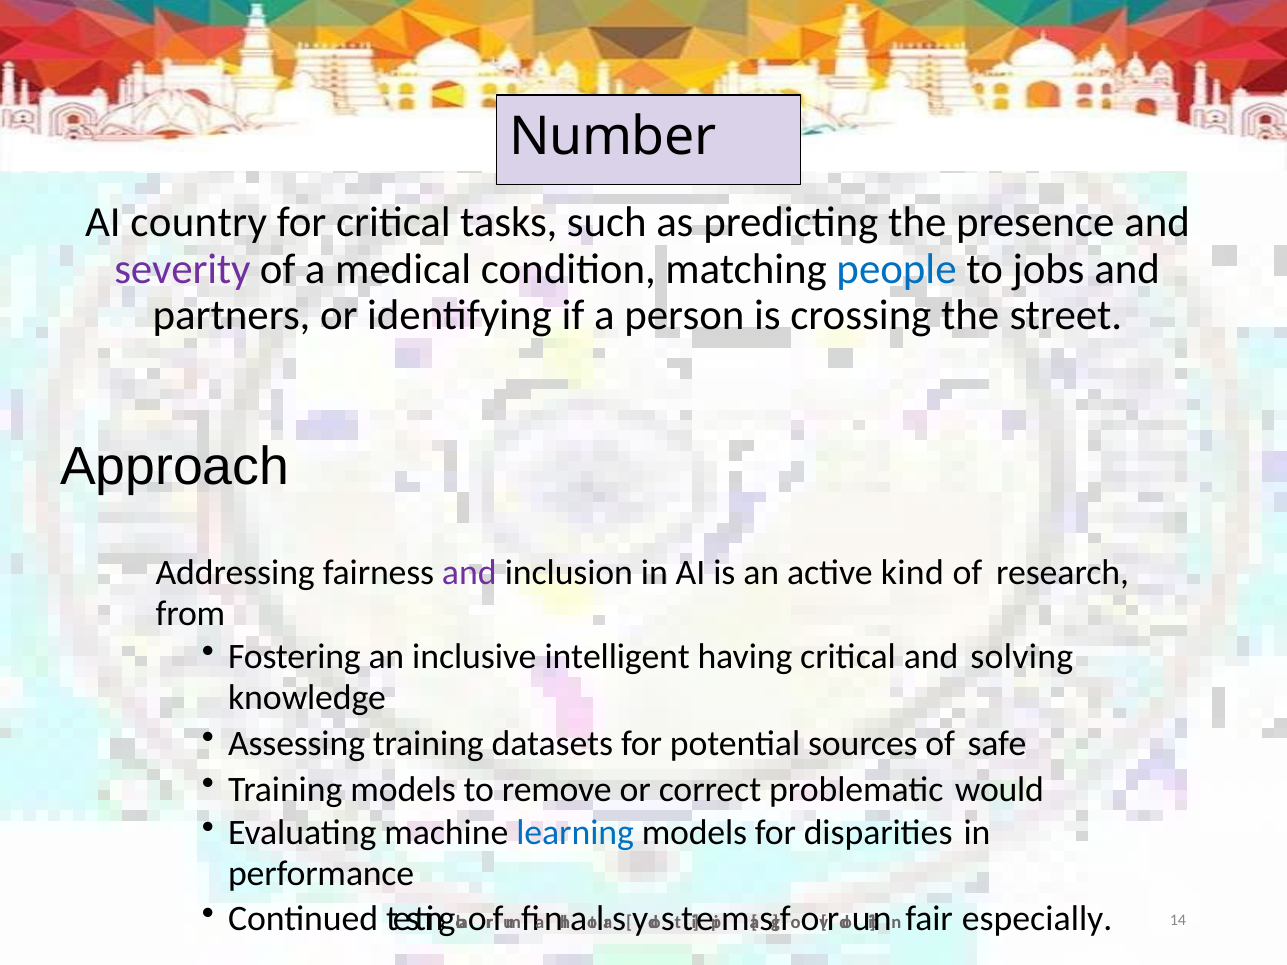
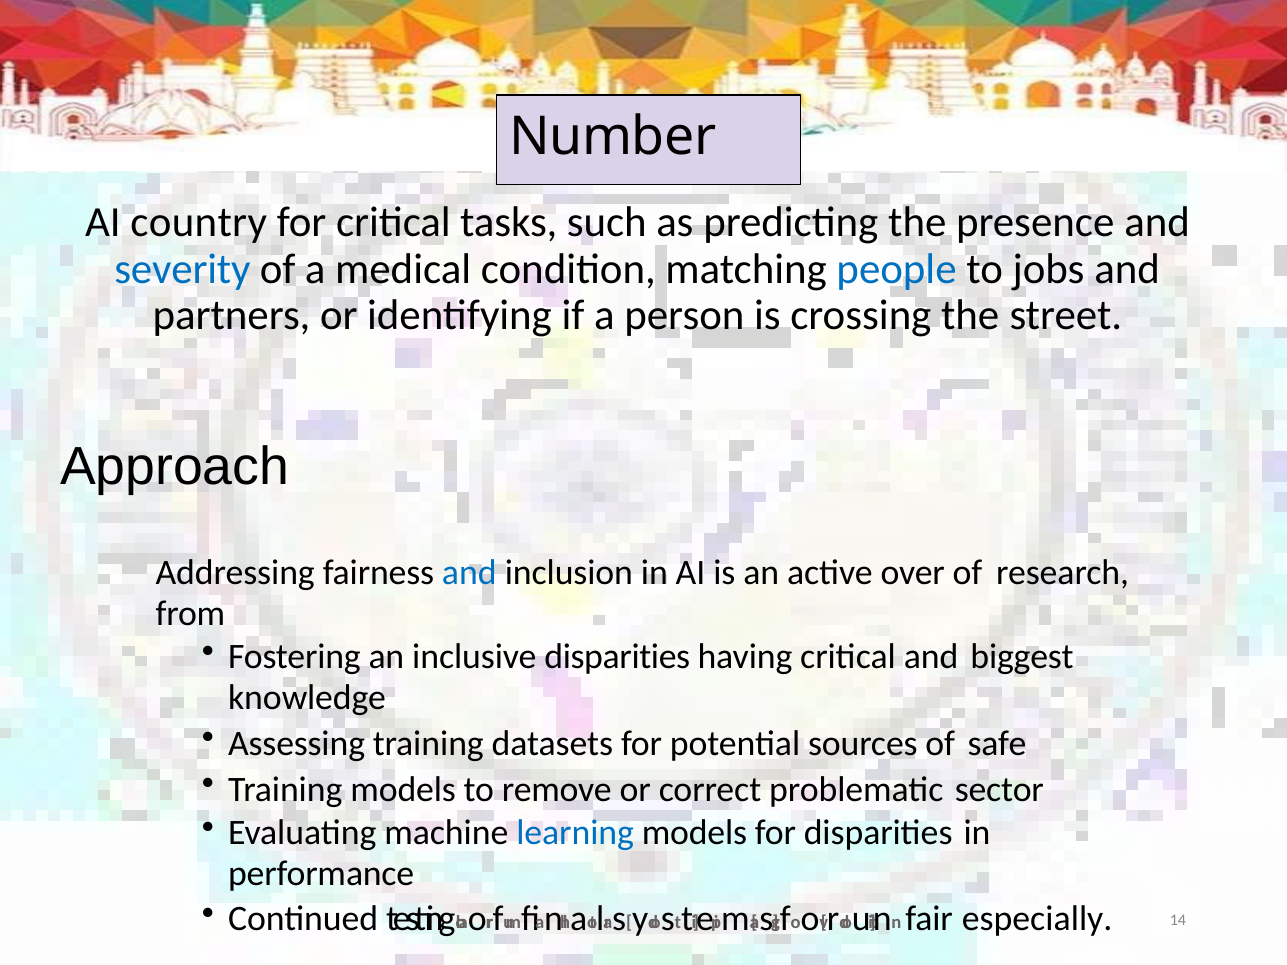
severity colour: purple -> blue (182, 269)
and colour: purple -> blue (469, 573)
kind: kind -> over (913, 573)
inclusive intelligent: intelligent -> disparities (617, 657)
solving: solving -> biggest (1022, 657)
would: would -> sector (999, 789)
